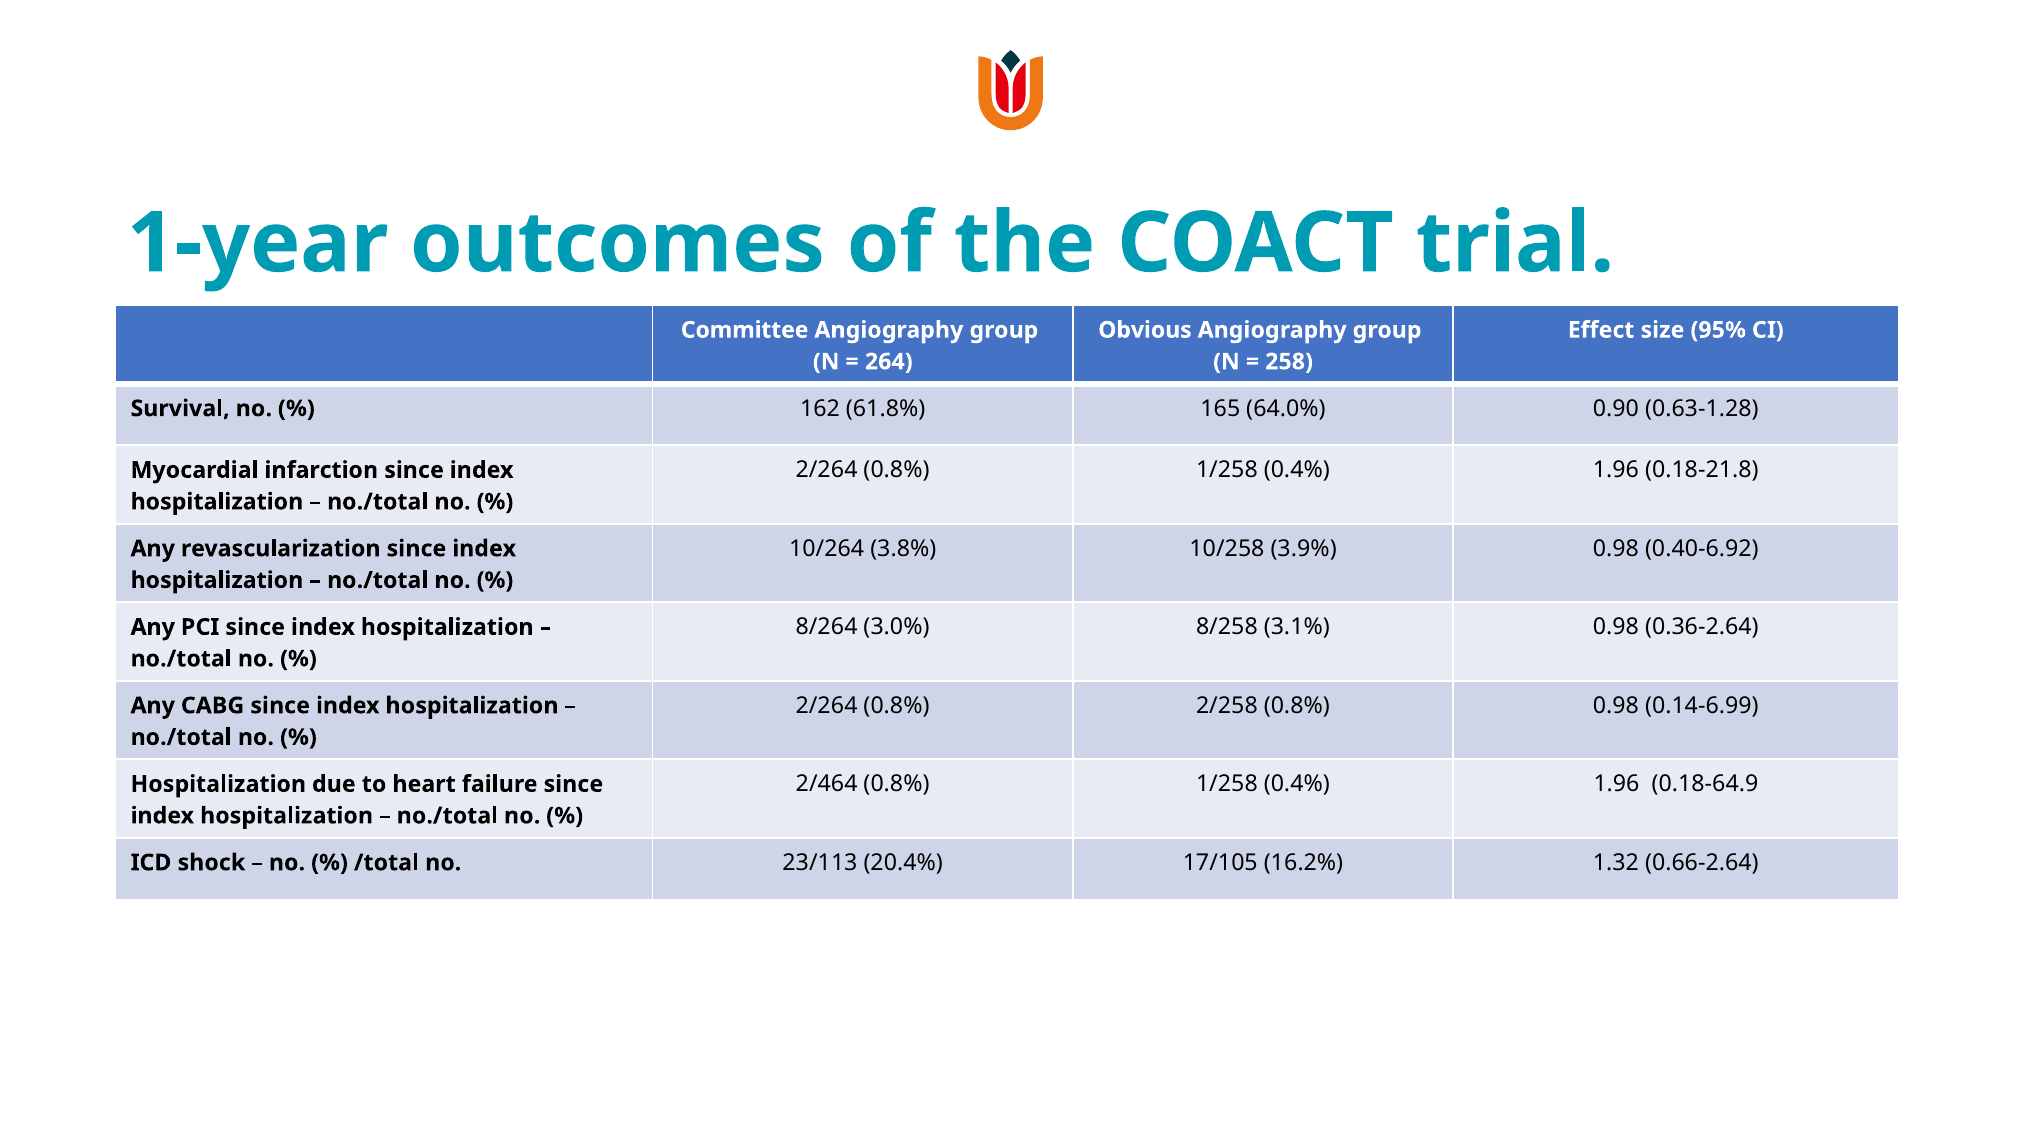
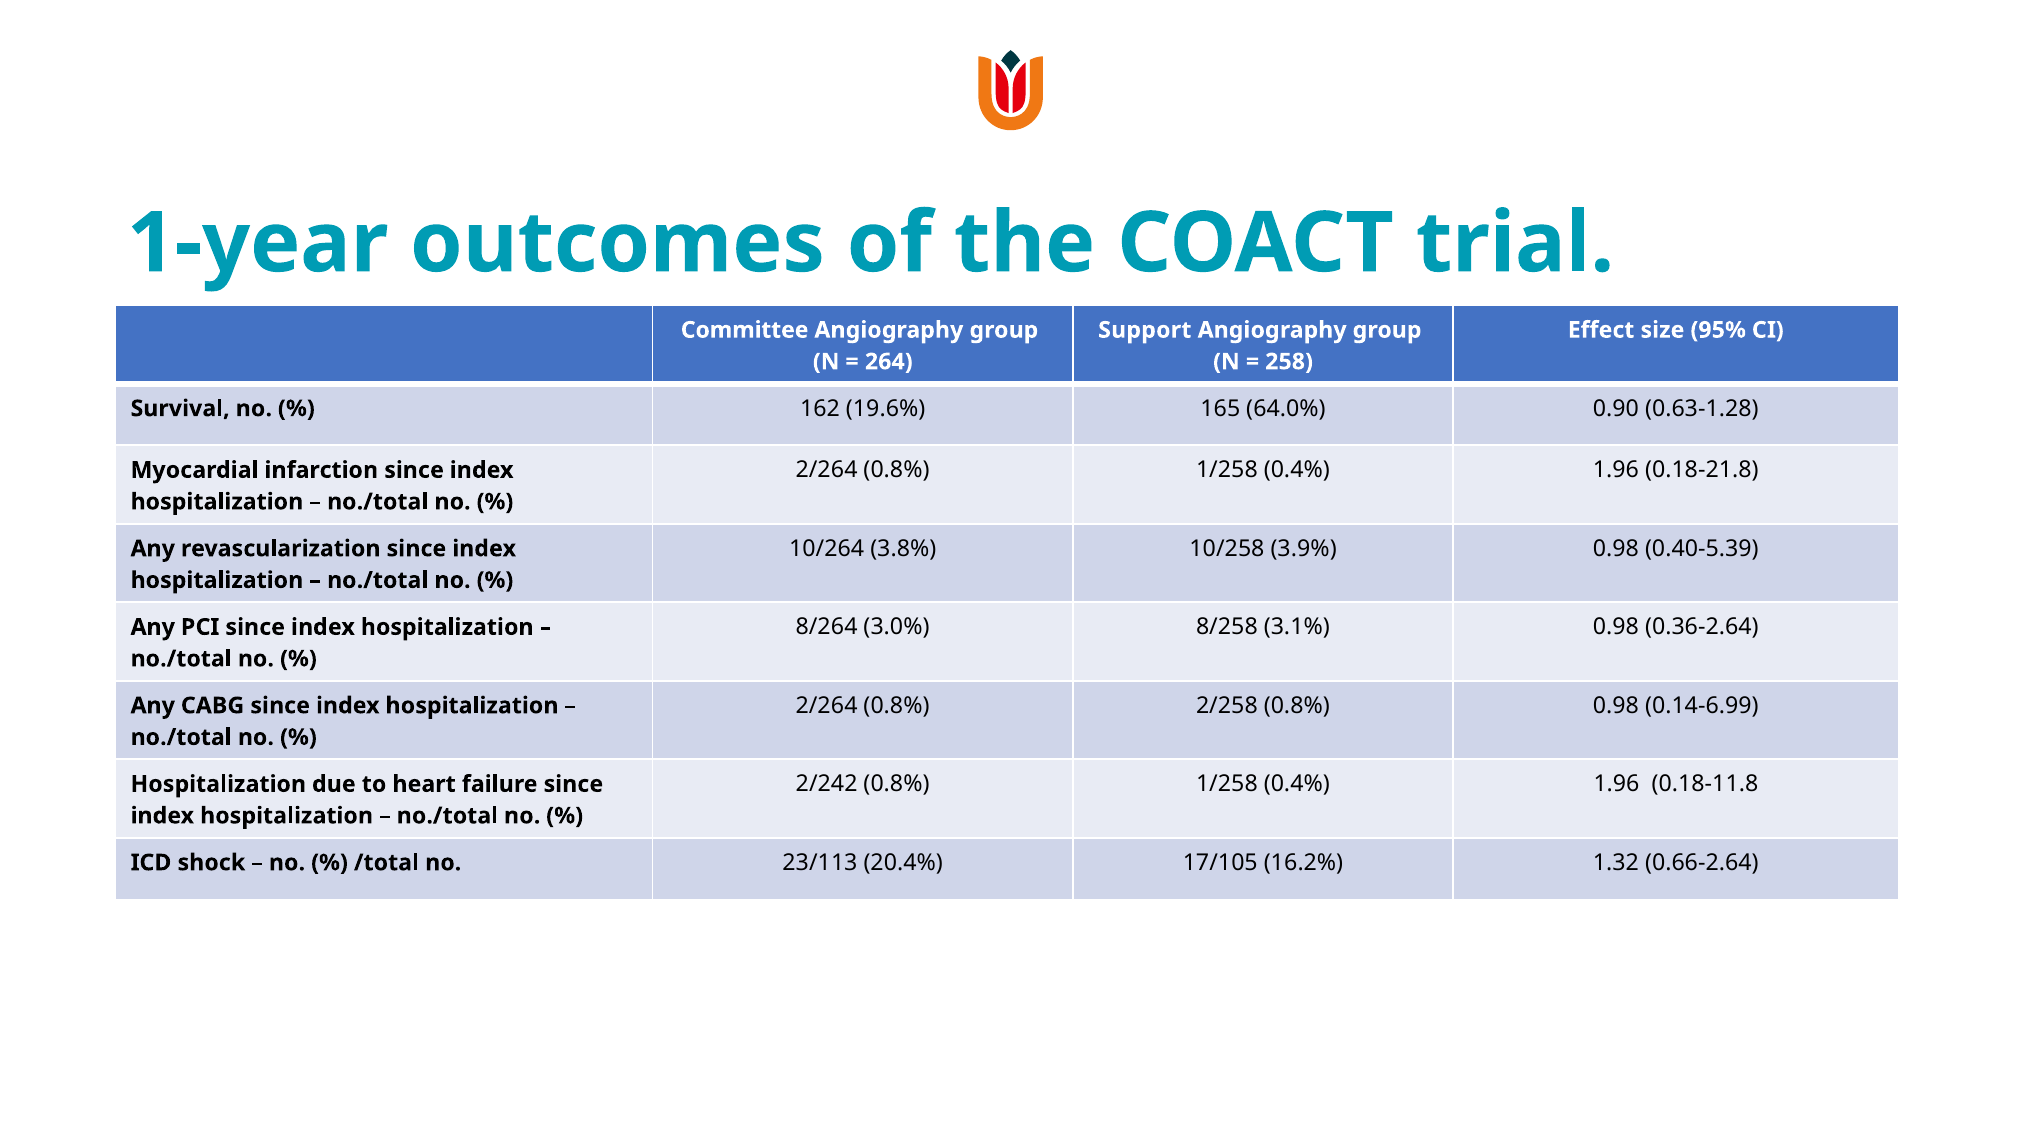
Obvious: Obvious -> Support (1145, 330)
61.8%: 61.8% -> 19.6% (886, 408)
0.40-6.92: 0.40-6.92 -> 0.40-5.39 (1702, 548)
2/464: 2/464 -> 2/242 (827, 784)
0.18-64.9: 0.18-64.9 -> 0.18-11.8 (1705, 784)
